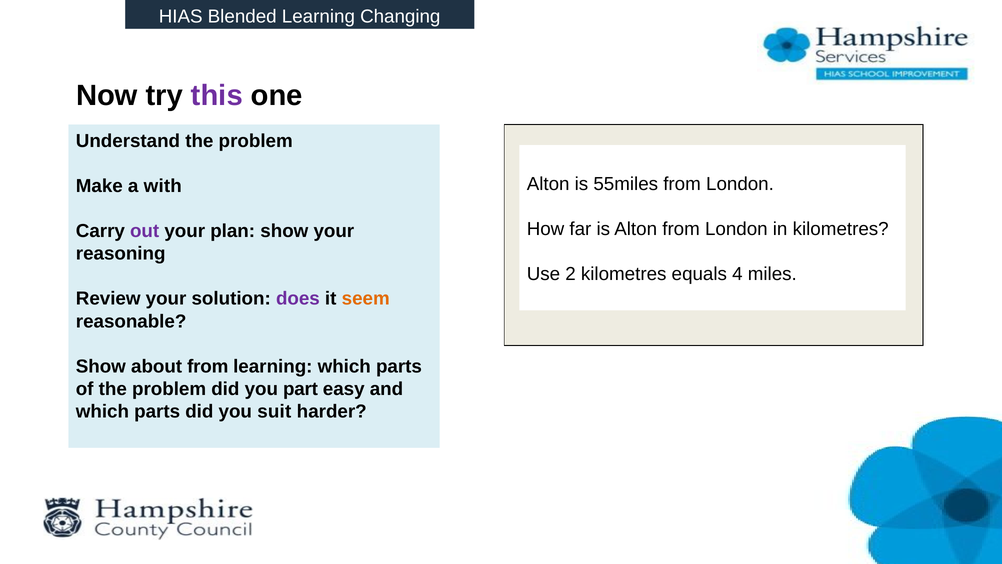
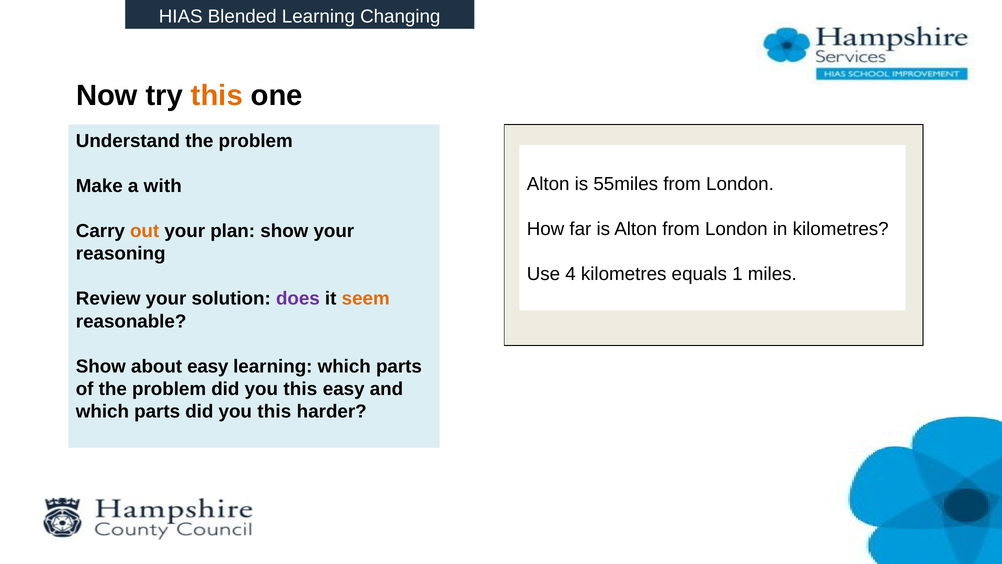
this colour: purple -> orange (217, 95)
out colour: purple -> orange (145, 231)
2: 2 -> 4 (571, 274)
4: 4 -> 1 (737, 274)
about from: from -> easy (208, 366)
problem did you part: part -> this (300, 389)
parts did you suit: suit -> this (274, 411)
